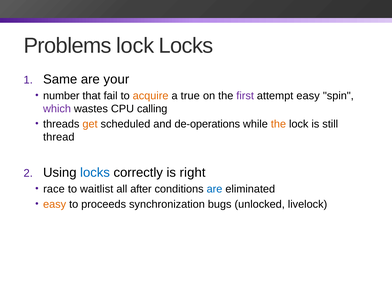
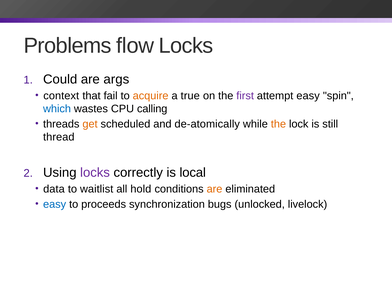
Problems lock: lock -> flow (135, 46)
Same: Same -> Could (60, 79)
your: your -> args (116, 79)
number: number -> context (61, 96)
which colour: purple -> blue (57, 109)
de-operations: de-operations -> de-atomically (207, 124)
locks colour: blue -> purple (95, 173)
right: right -> local (193, 173)
race: race -> data (54, 189)
after: after -> hold (141, 189)
are colour: blue -> orange (214, 189)
easy colour: orange -> blue (55, 204)
